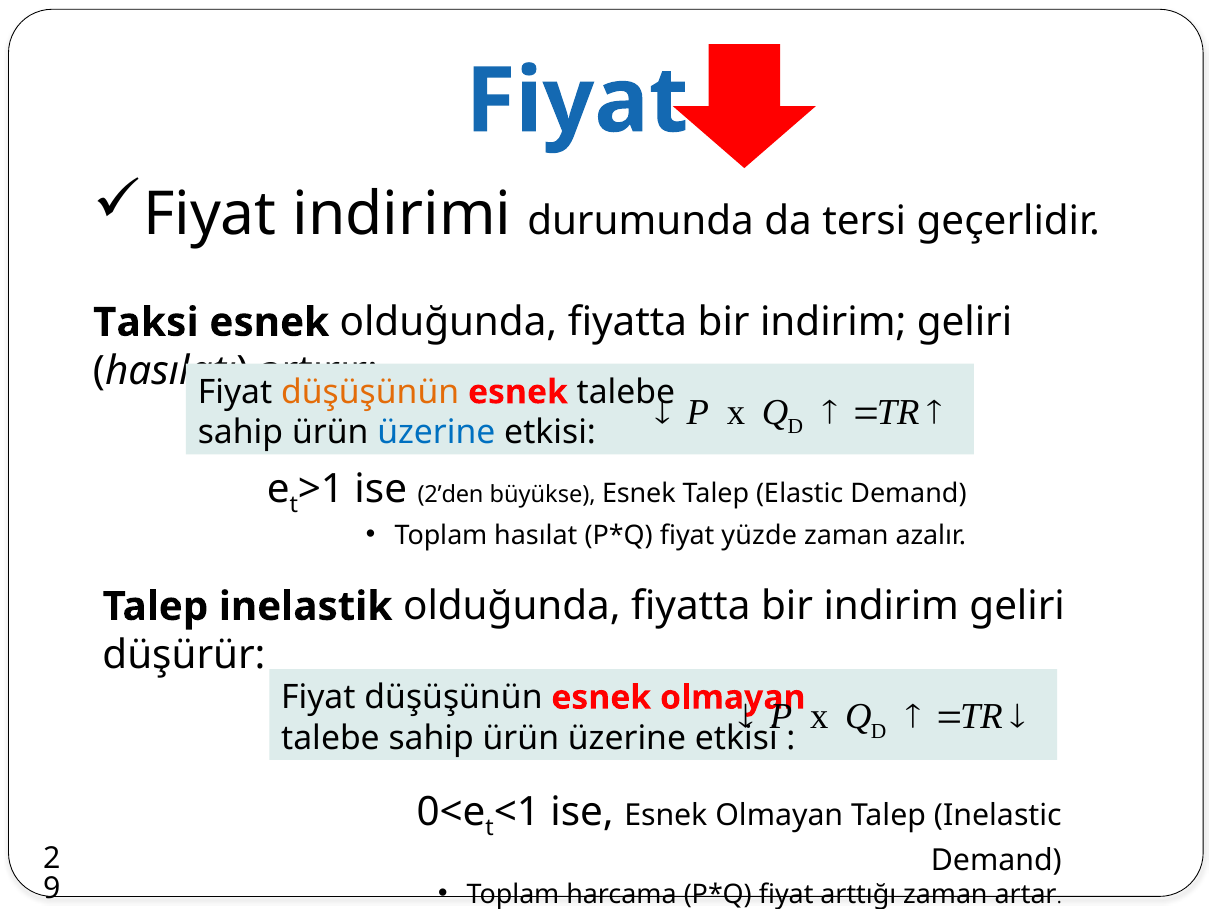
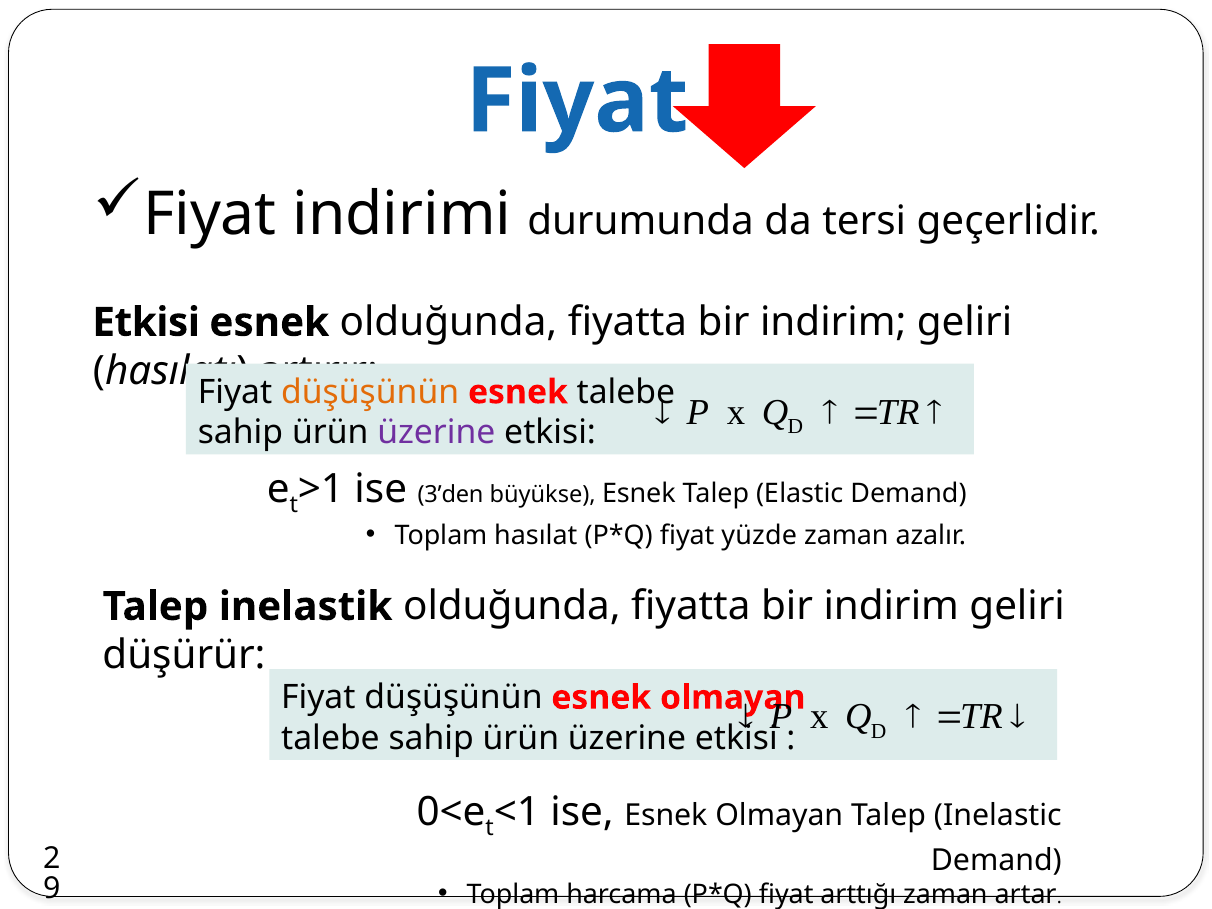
Taksi: Taksi -> Etkisi (146, 322)
üzerine colour: blue -> purple (436, 433)
2’den: 2’den -> 3’den (451, 495)
